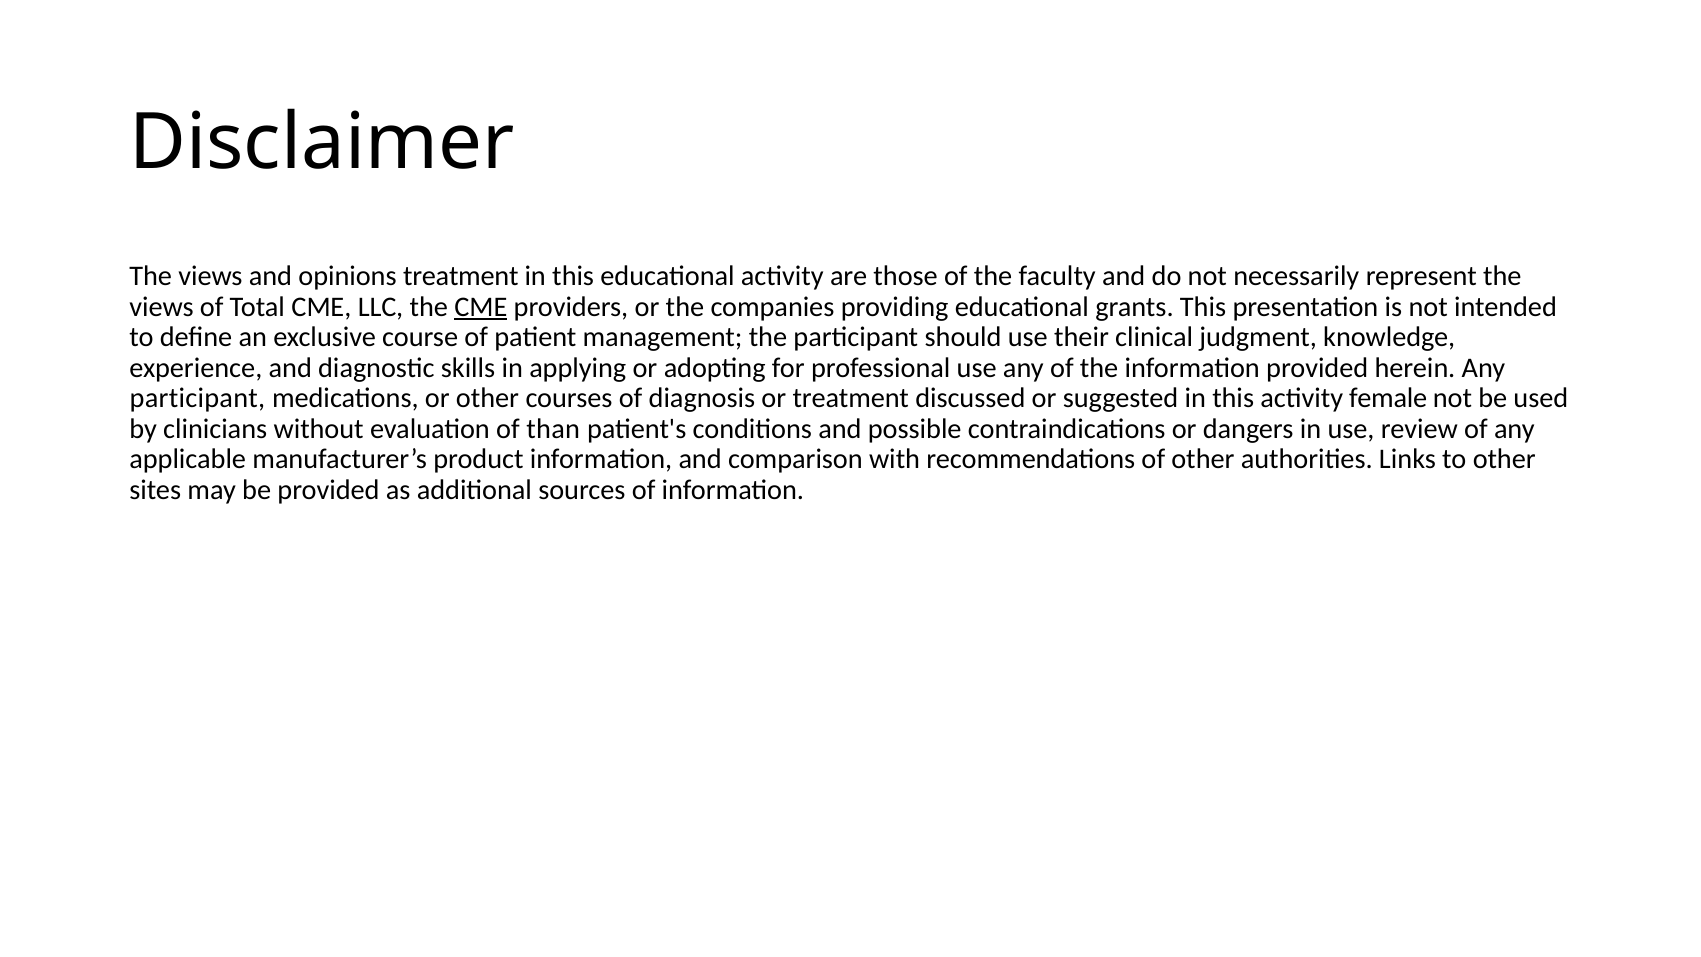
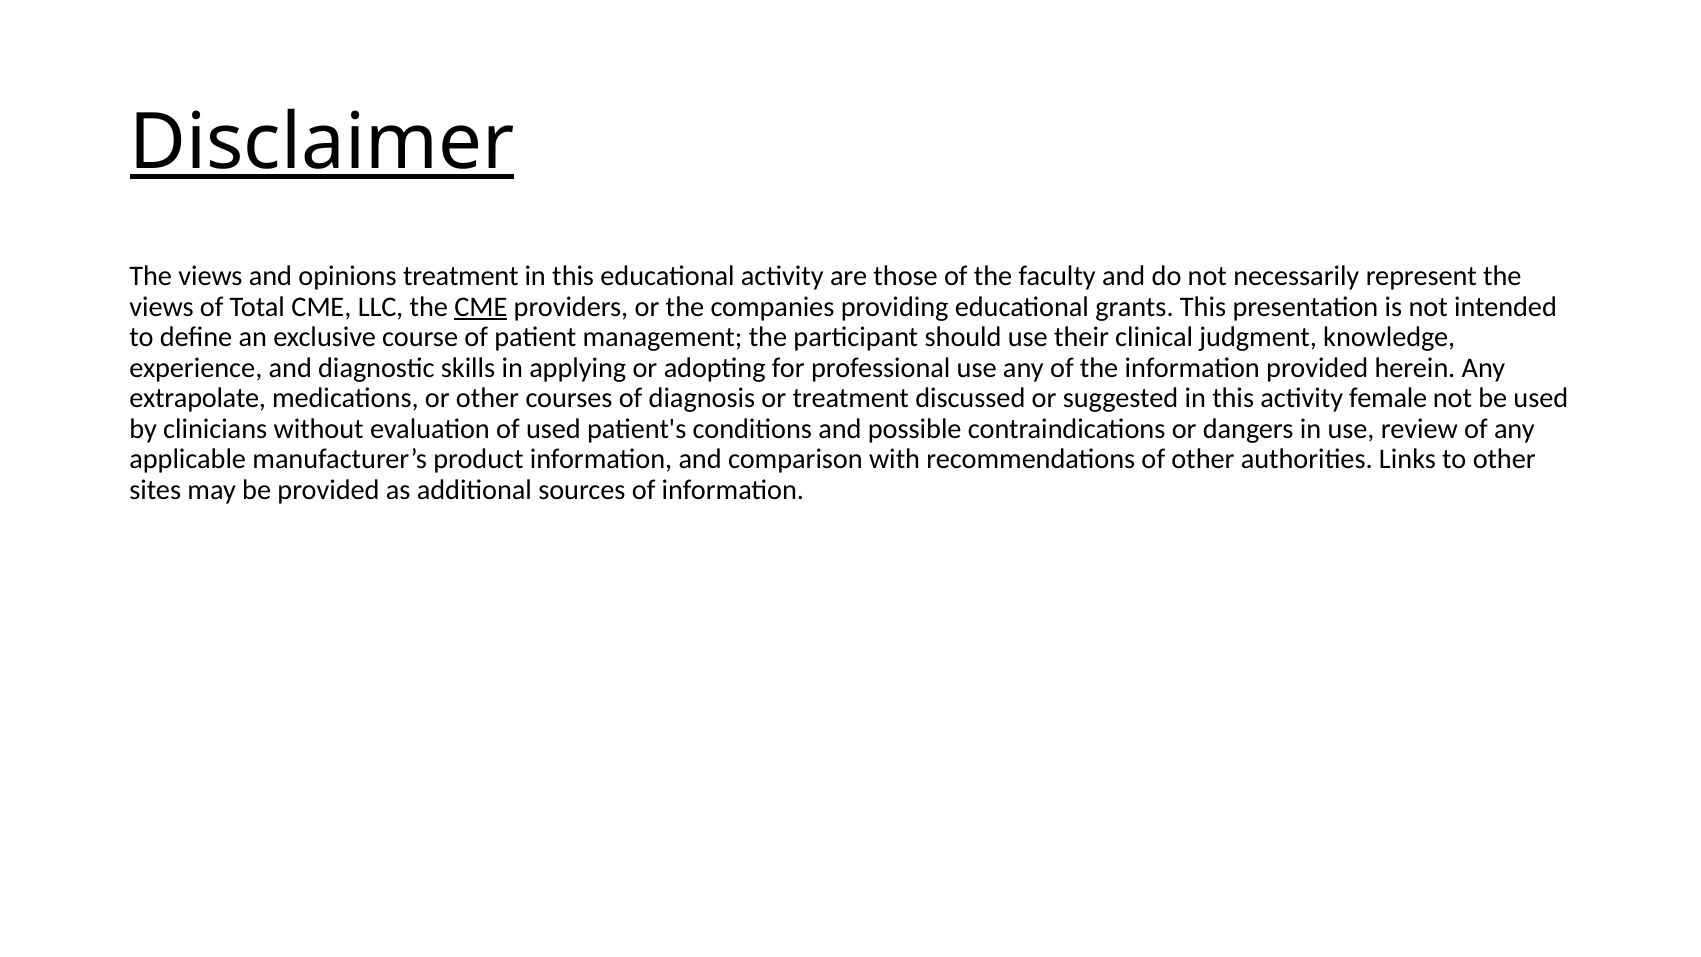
Disclaimer underline: none -> present (322, 143)
participant: participant -> extrapolate (198, 398)
of than: than -> used (553, 429)
